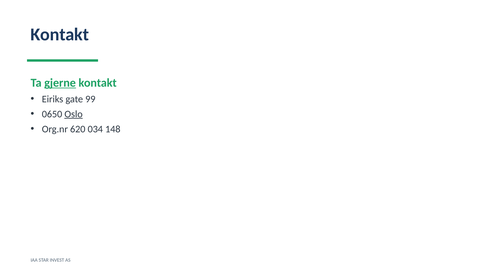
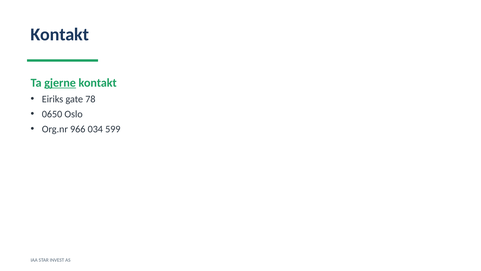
99: 99 -> 78 (90, 99)
Oslo underline: present -> none (74, 114)
620: 620 -> 966 (78, 129)
148: 148 -> 599 (113, 129)
